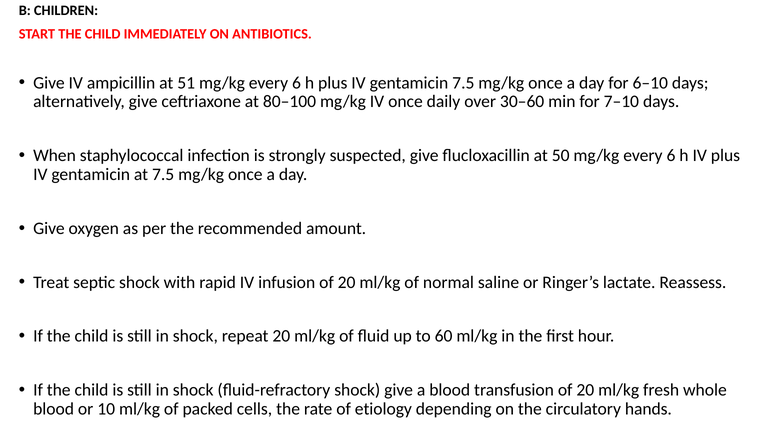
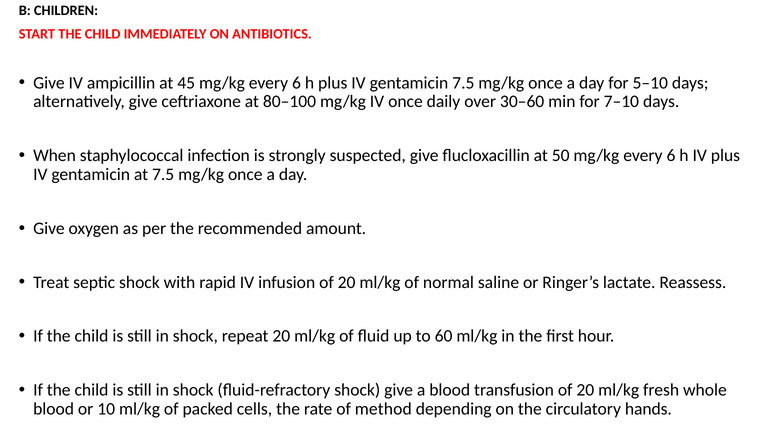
51: 51 -> 45 (186, 83)
6–10: 6–10 -> 5–10 (650, 83)
etiology: etiology -> method (383, 409)
